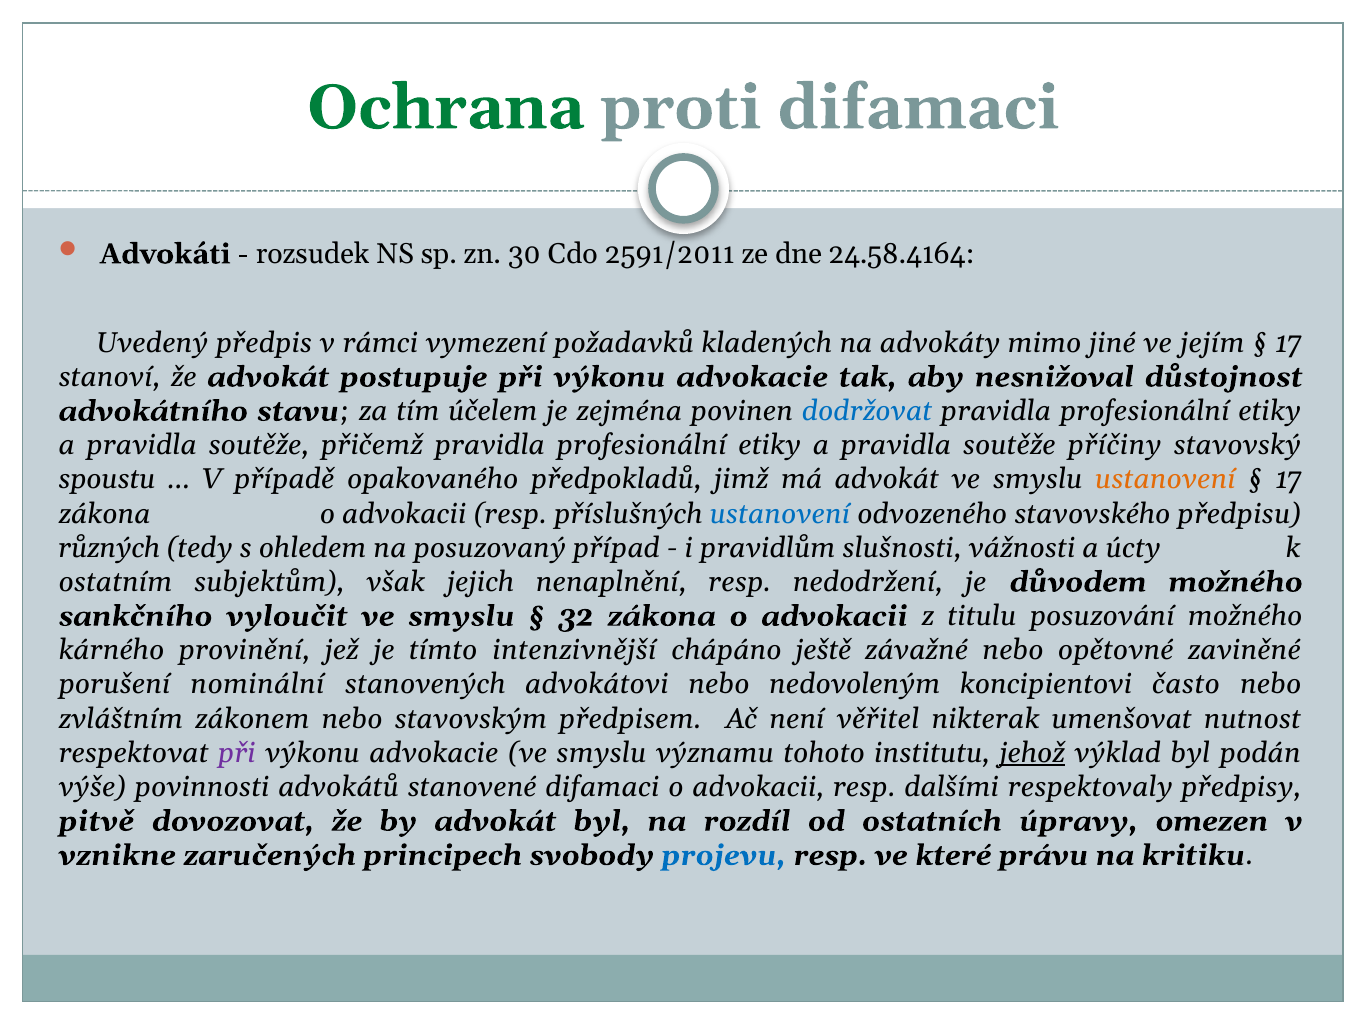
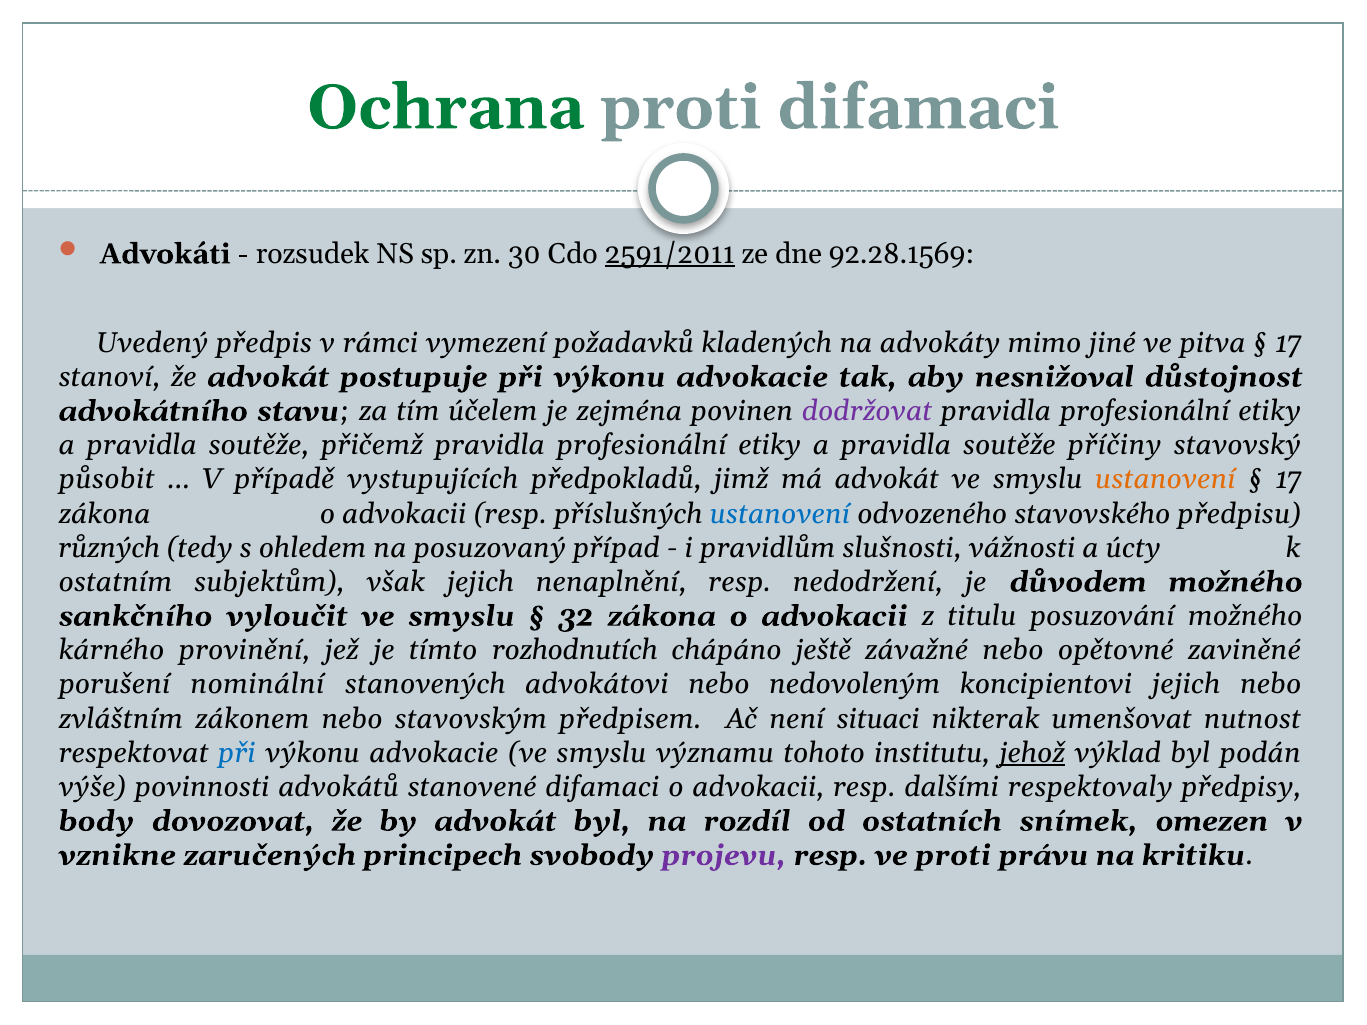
2591/2011 underline: none -> present (670, 254)
24.58.4164: 24.58.4164 -> 92.28.1569 (901, 254)
jejím: jejím -> pitva (1213, 343)
dodržovat colour: blue -> purple (867, 411)
spoustu: spoustu -> působit (107, 480)
opakovaného: opakovaného -> vystupujících (433, 480)
intenzivnější: intenzivnější -> rozhodnutích (575, 651)
koncipientovi často: často -> jejich (1186, 685)
věřitel: věřitel -> situaci (878, 719)
při colour: purple -> blue (237, 753)
pitvě: pitvě -> body (96, 821)
úpravy: úpravy -> snímek (1079, 821)
projevu colour: blue -> purple (724, 856)
ve které: které -> proti (953, 856)
